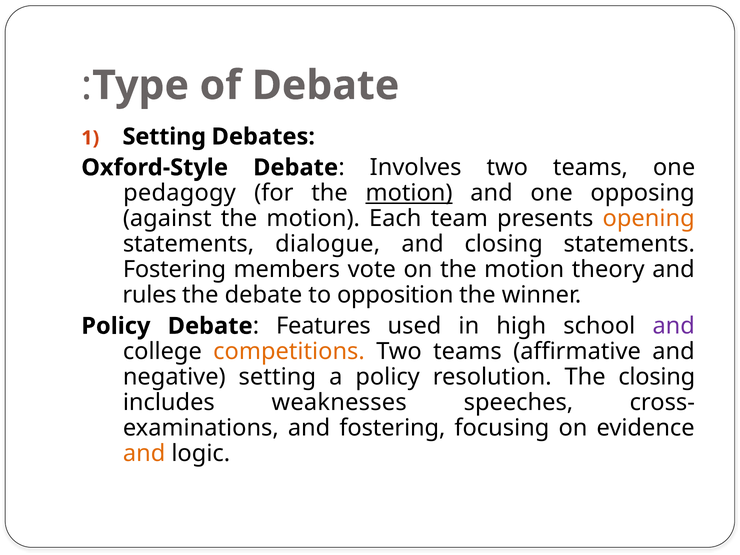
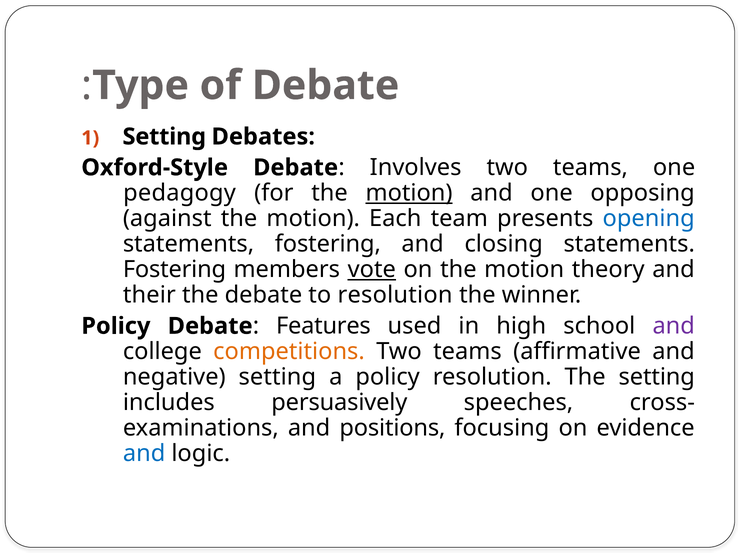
opening colour: orange -> blue (649, 219)
dialogue: dialogue -> fostering (328, 244)
vote underline: none -> present (372, 270)
rules: rules -> their (149, 295)
to opposition: opposition -> resolution (395, 295)
The closing: closing -> setting (657, 377)
weaknesses: weaknesses -> persuasively (339, 403)
and fostering: fostering -> positions (392, 428)
and colour: orange -> blue (144, 454)
